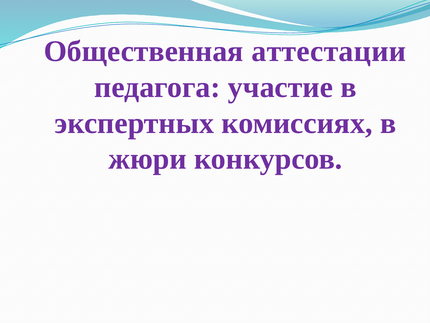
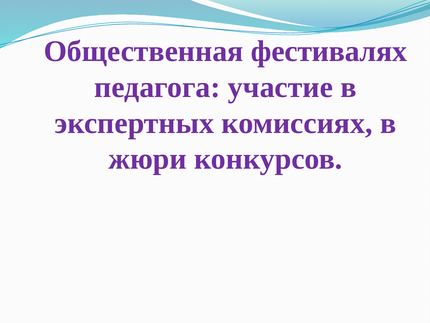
аттестации: аттестации -> фестивалях (329, 51)
